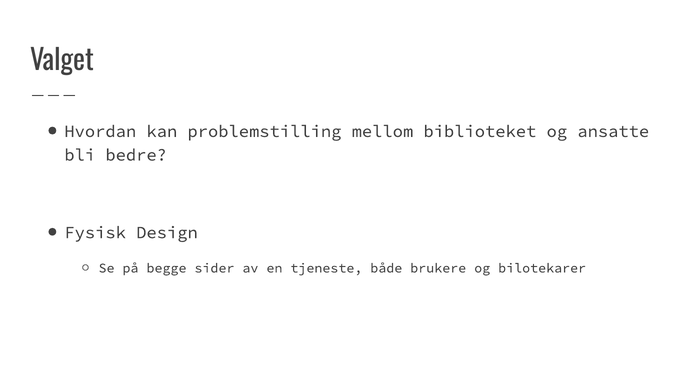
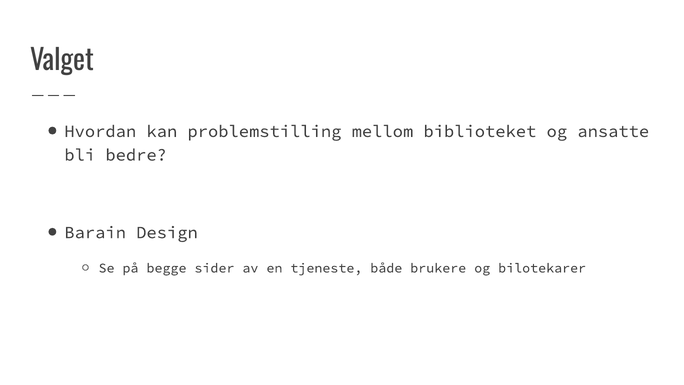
Fysisk: Fysisk -> Barain (95, 232)
